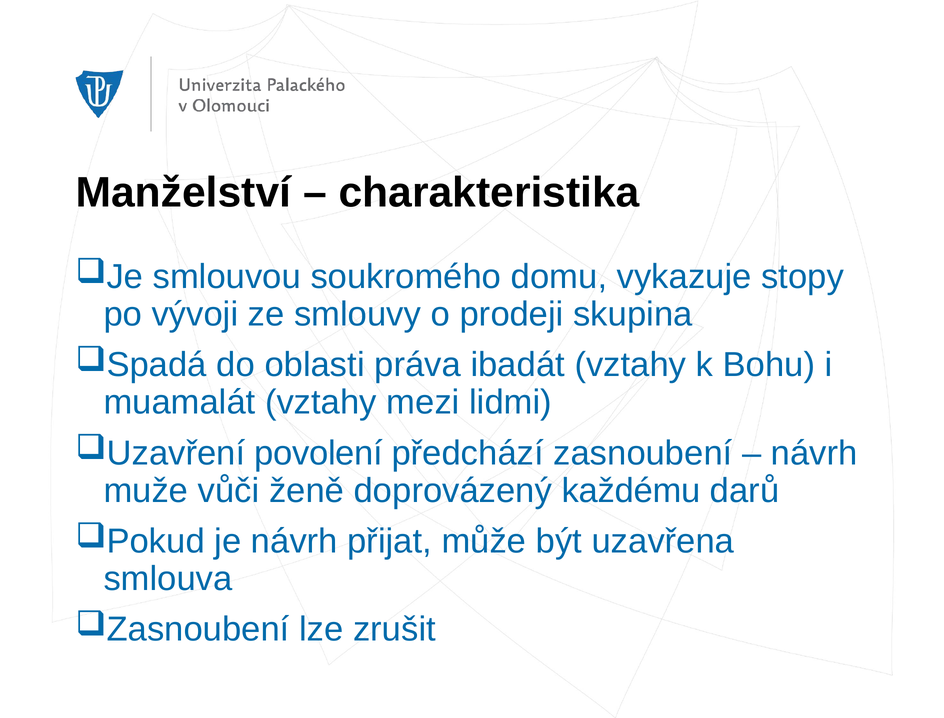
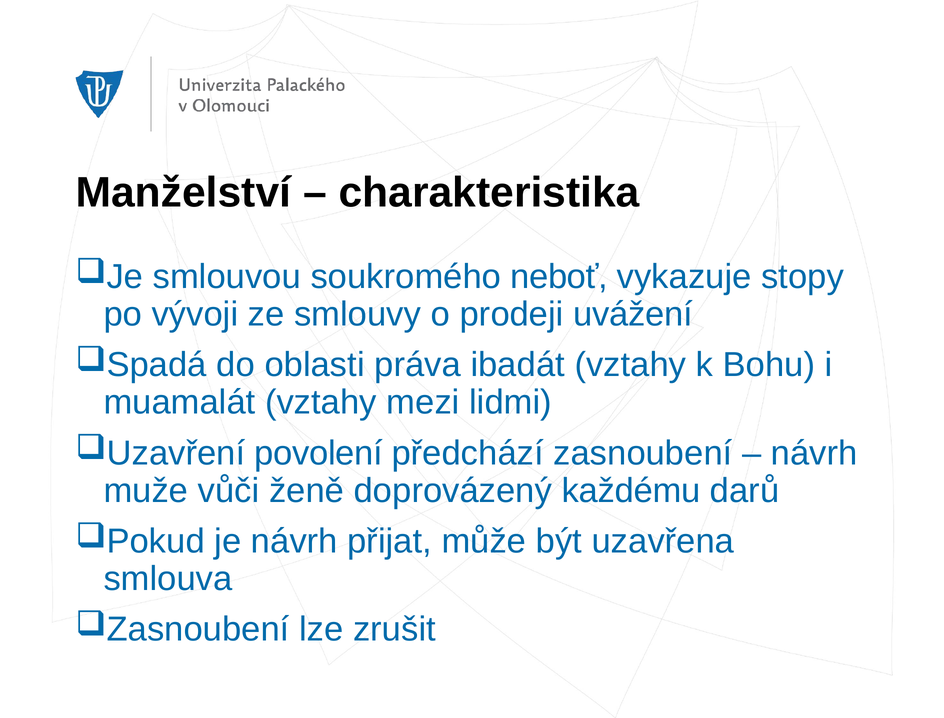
domu: domu -> neboť (559, 277)
skupina: skupina -> uvážení (633, 314)
